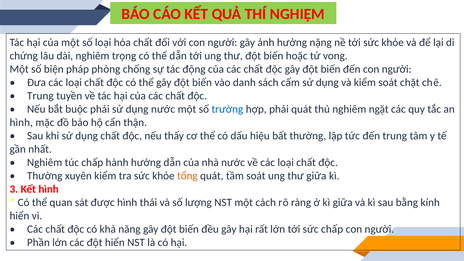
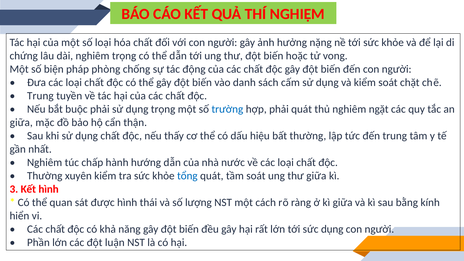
dụng nước: nước -> trọng (163, 109)
hình: hình -> giữa (21, 123)
tổng colour: orange -> blue (187, 176)
sức chấp: chấp -> dụng (332, 229)
đột hiển: hiển -> luận (115, 243)
